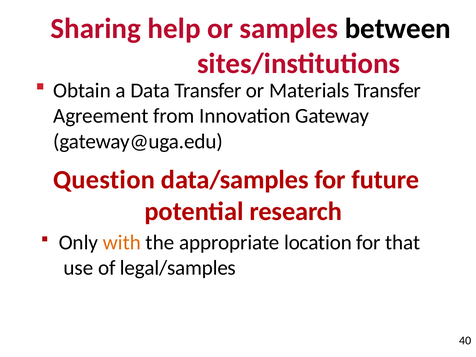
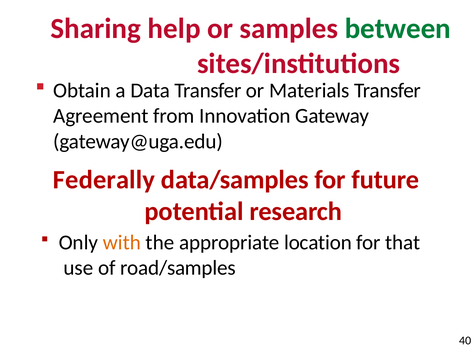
between colour: black -> green (398, 29)
Question: Question -> Federally (104, 180)
legal/samples: legal/samples -> road/samples (178, 268)
